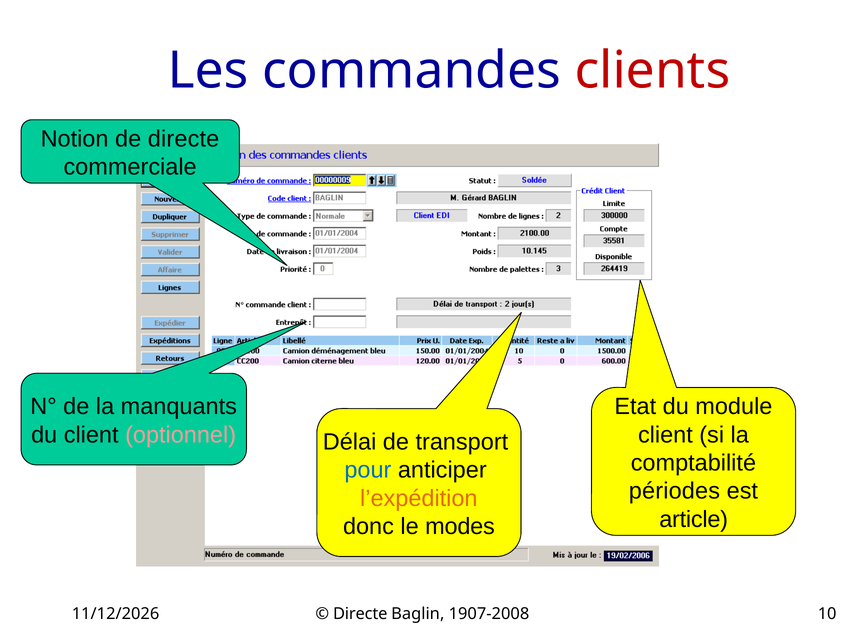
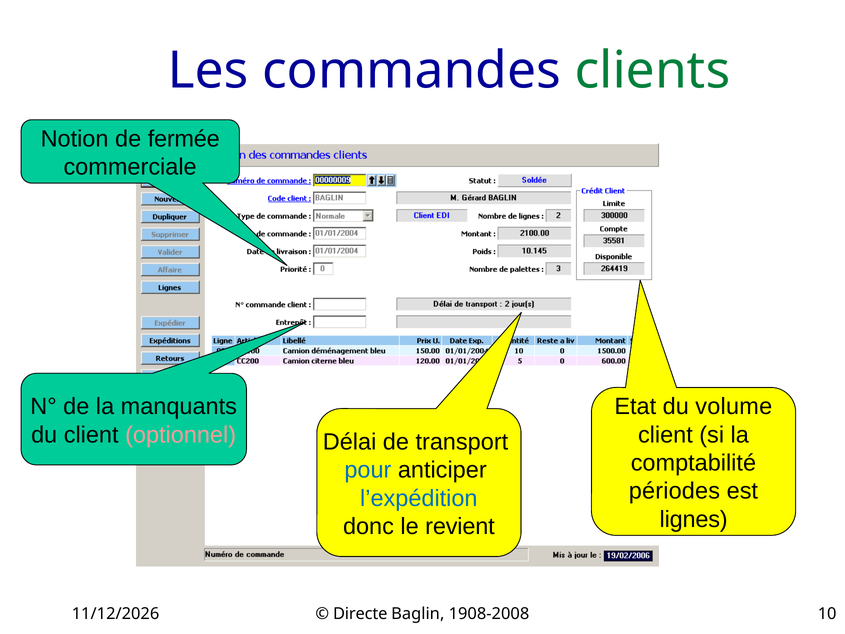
clients colour: red -> green (652, 70)
de directe: directe -> fermée (184, 139)
module: module -> volume (734, 406)
l’expédition colour: orange -> blue (419, 498)
article: article -> lignes (694, 519)
modes: modes -> revient (460, 526)
1907-2008: 1907-2008 -> 1908-2008 (489, 614)
